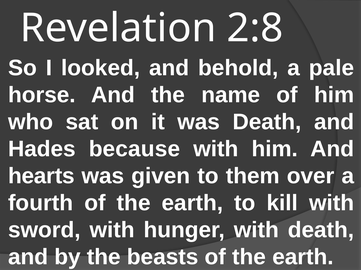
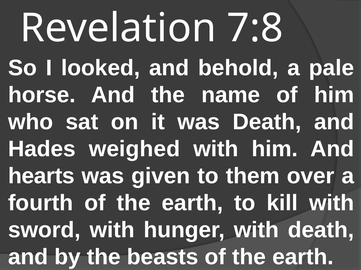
2:8: 2:8 -> 7:8 (255, 28)
because: because -> weighed (134, 149)
